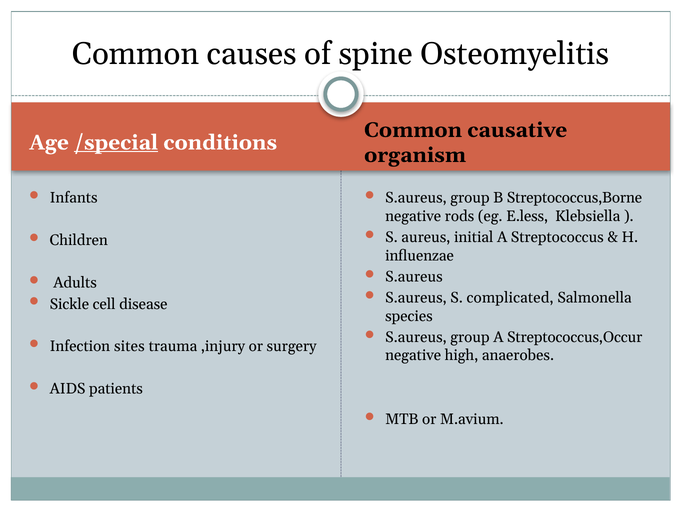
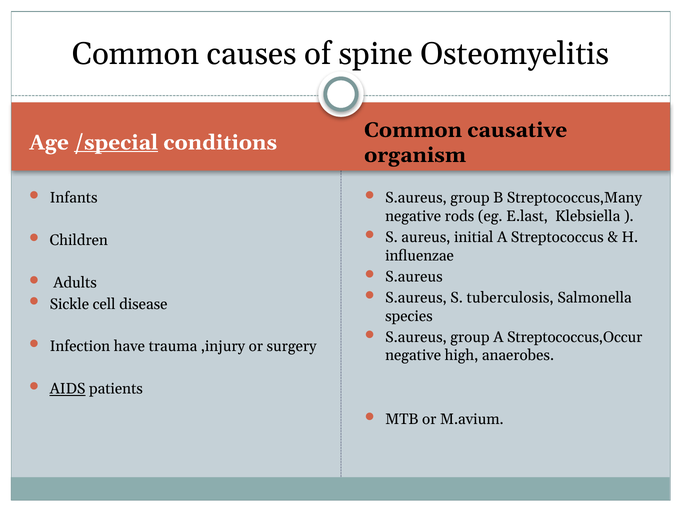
Streptococcus,Borne: Streptococcus,Borne -> Streptococcus,Many (574, 198)
E.less: E.less -> E.last (527, 216)
complicated: complicated -> tuberculosis (510, 298)
sites: sites -> have (129, 346)
AIDS underline: none -> present (68, 388)
